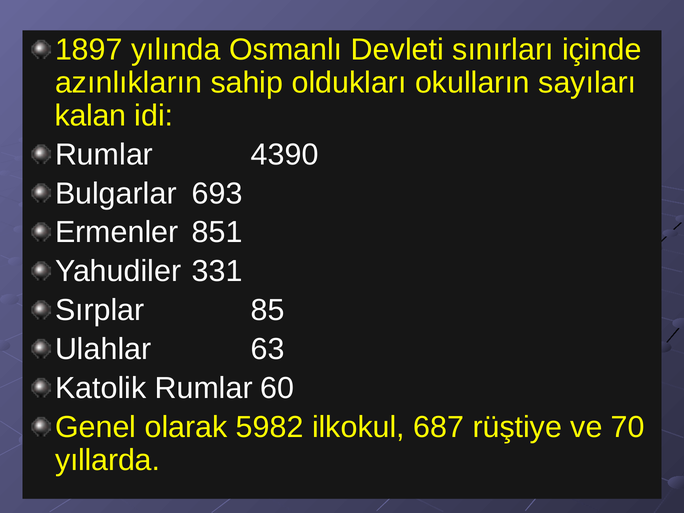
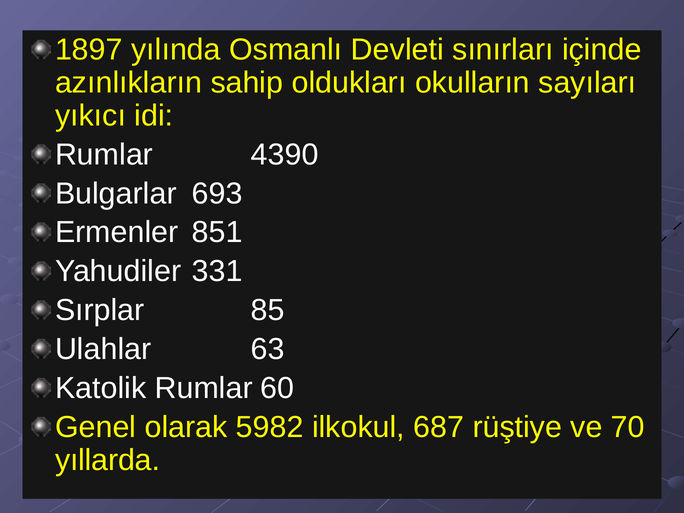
kalan: kalan -> yıkıcı (91, 116)
